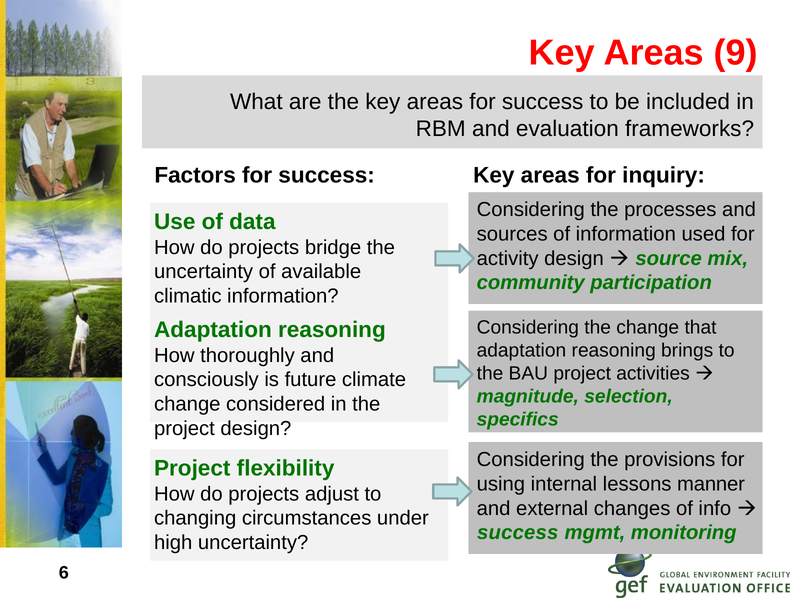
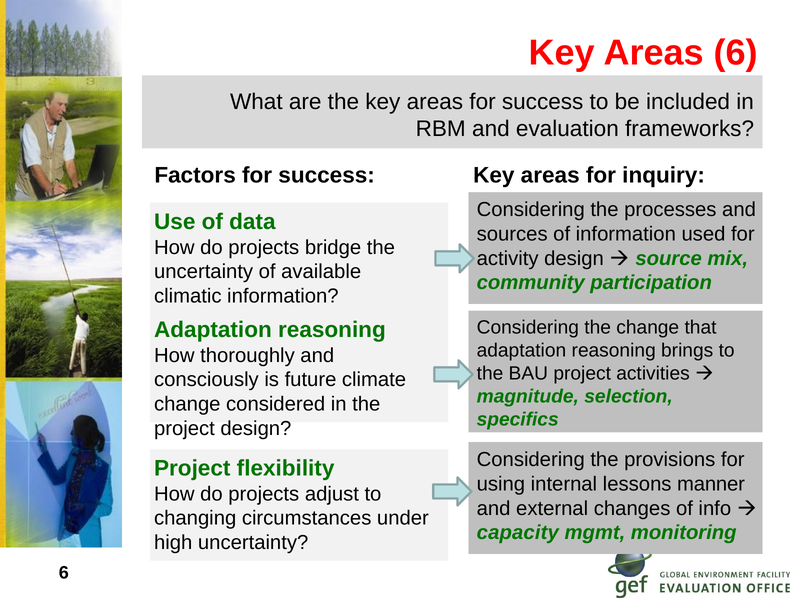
Areas 9: 9 -> 6 (736, 53)
success: success -> capacity (518, 533)
